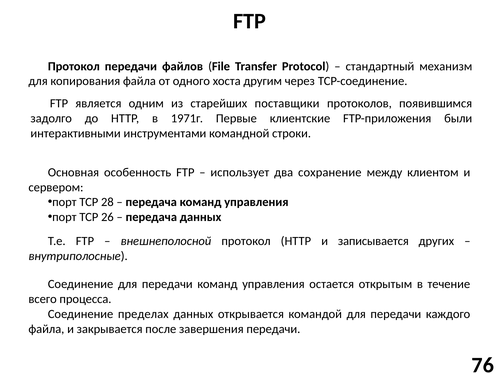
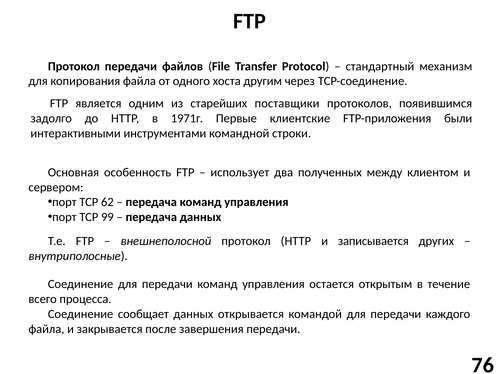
сохранение: сохранение -> полученных (330, 172)
28: 28 -> 62 (107, 202)
26: 26 -> 99 (107, 217)
пределах: пределах -> сообщает (143, 314)
